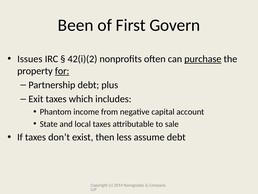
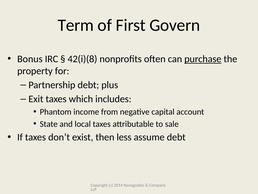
Been: Been -> Term (76, 25)
Issues: Issues -> Bonus (30, 59)
42(i)(2: 42(i)(2 -> 42(i)(8 (82, 59)
for underline: present -> none (62, 71)
